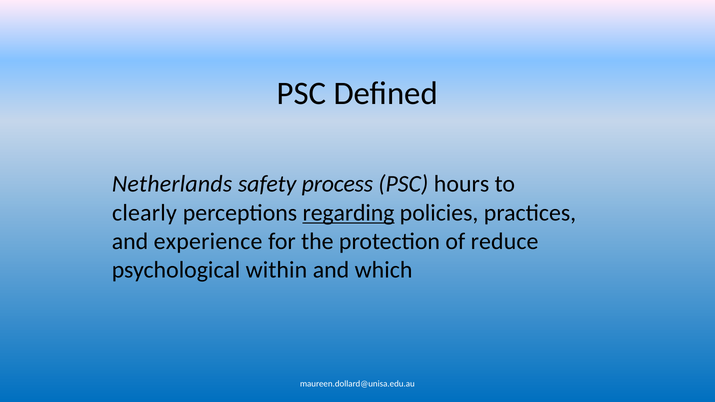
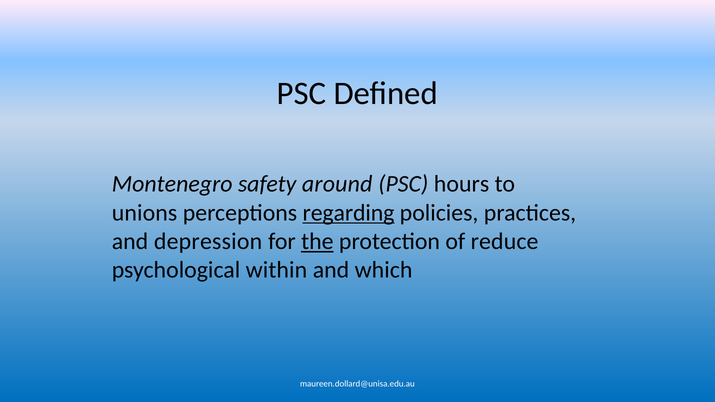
Netherlands: Netherlands -> Montenegro (172, 184)
process: process -> around (337, 184)
clearly: clearly -> unions (145, 213)
experience: experience -> depression (208, 241)
the underline: none -> present (317, 241)
